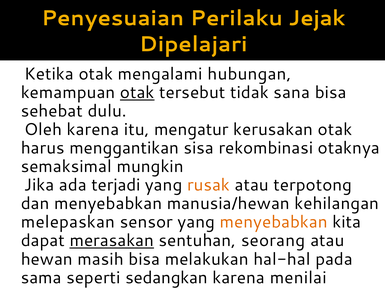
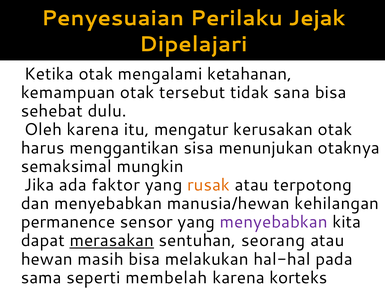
hubungan: hubungan -> ketahanan (250, 74)
otak underline: present -> none (137, 92)
rekombinasi: rekombinasi -> menunjukan (266, 148)
terjadi: terjadi -> faktor (116, 185)
melepaskan: melepaskan -> permanence (68, 222)
menyebabkan colour: orange -> purple (274, 222)
sedangkan: sedangkan -> membelah (166, 277)
menilai: menilai -> korteks (298, 277)
